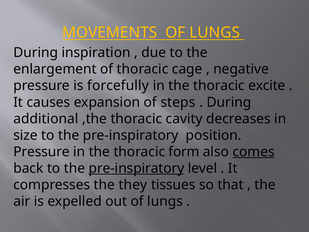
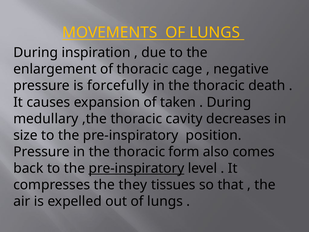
excite: excite -> death (267, 86)
steps: steps -> taken (178, 102)
additional: additional -> medullary (46, 119)
comes underline: present -> none (254, 152)
